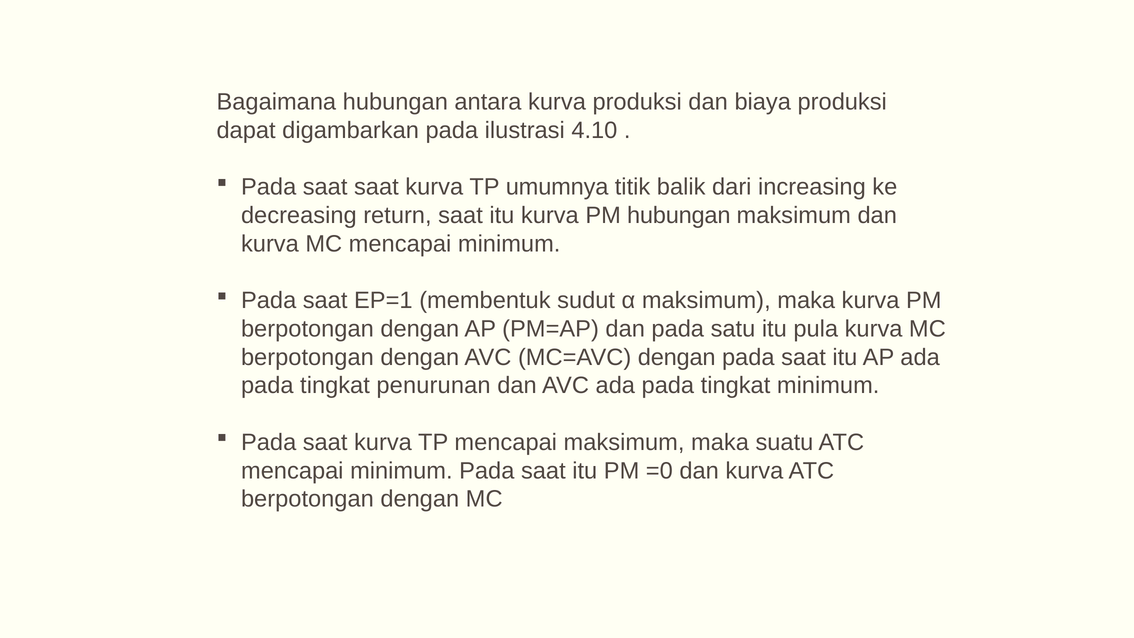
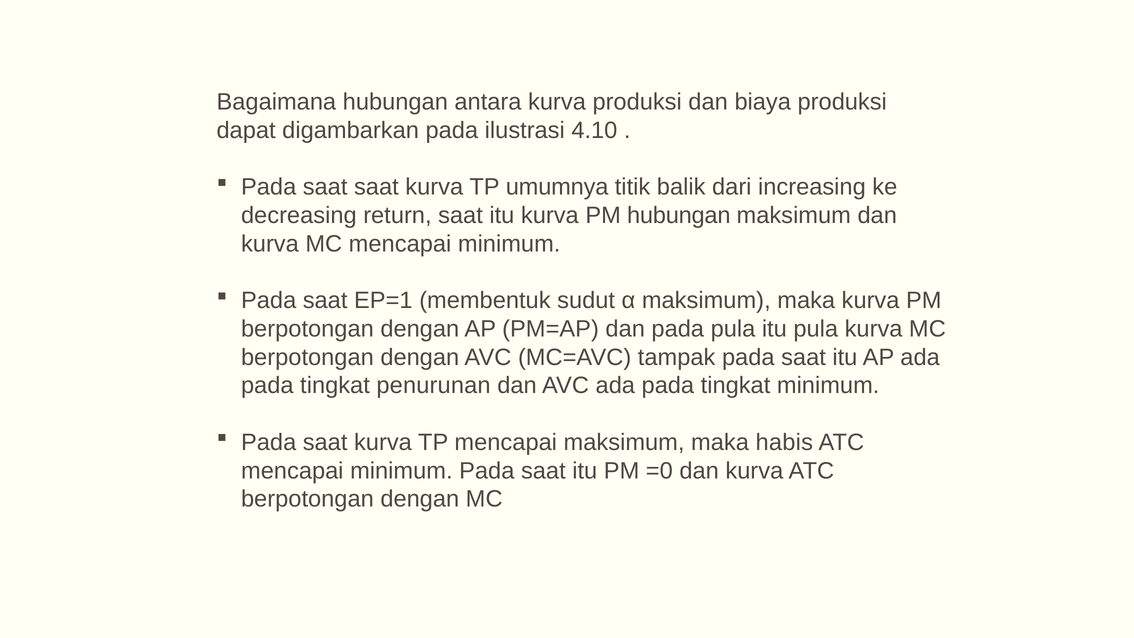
pada satu: satu -> pula (733, 329)
MC=AVC dengan: dengan -> tampak (677, 357)
suatu: suatu -> habis (784, 442)
